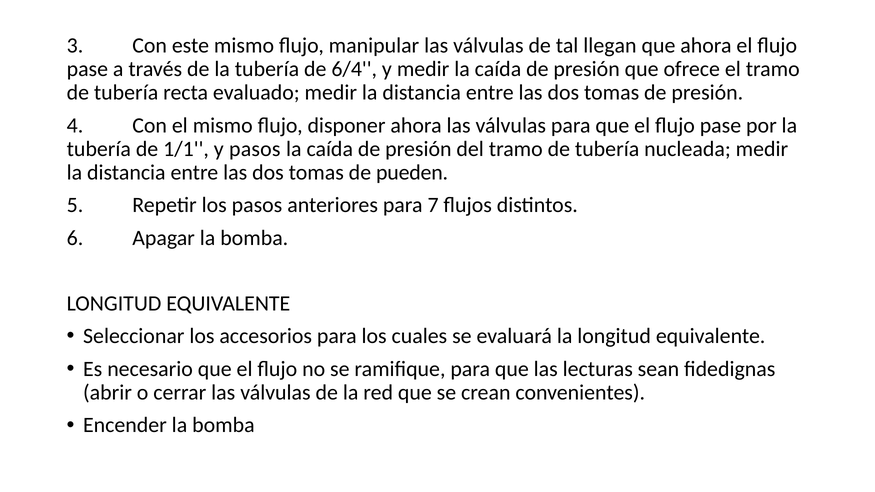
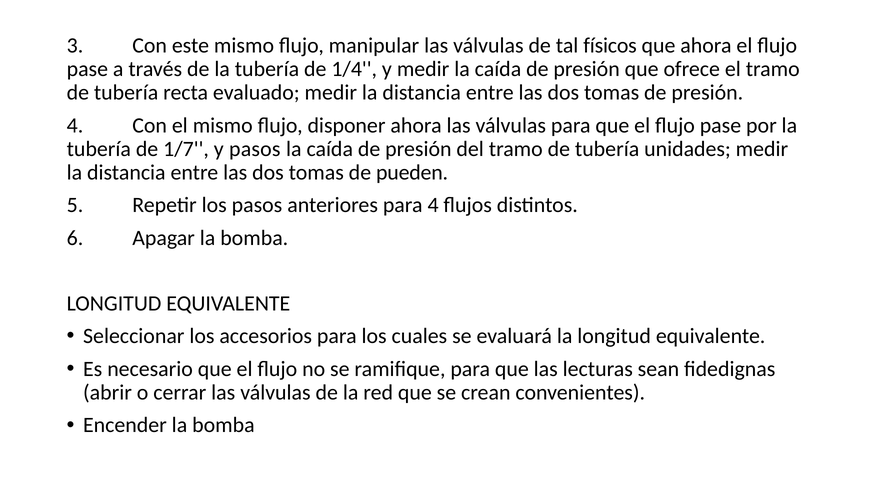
llegan: llegan -> físicos (610, 45)
6/4: 6/4 -> 1/4 (354, 69)
1/1: 1/1 -> 1/7 (186, 149)
nucleada: nucleada -> unidades (688, 149)
para 7: 7 -> 4 (433, 205)
